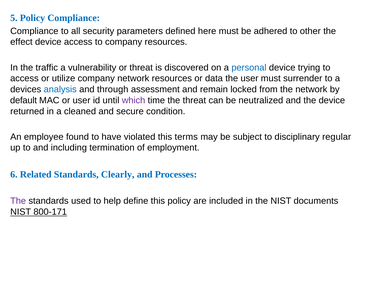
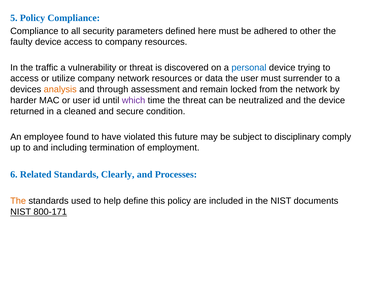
effect: effect -> faulty (21, 42)
analysis colour: blue -> orange (60, 90)
default: default -> harder (23, 100)
terms: terms -> future (186, 137)
regular: regular -> comply (337, 137)
The colour: purple -> orange (18, 201)
